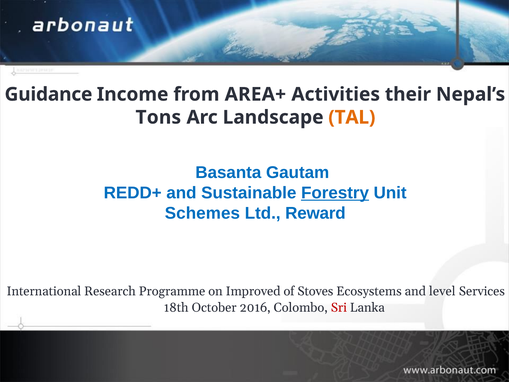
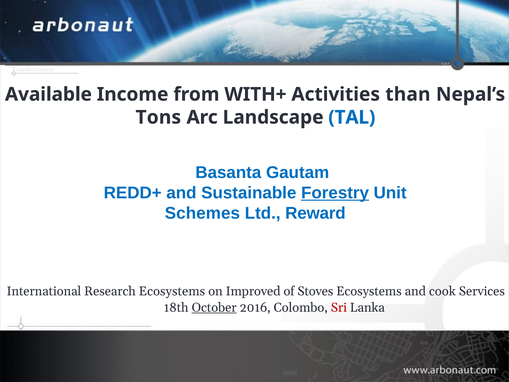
Guidance: Guidance -> Available (48, 94)
AREA+: AREA+ -> WITH+ (255, 94)
their: their -> than (408, 94)
TAL colour: orange -> blue (352, 117)
Research Programme: Programme -> Ecosystems (172, 291)
level: level -> cook (442, 291)
October underline: none -> present (214, 307)
